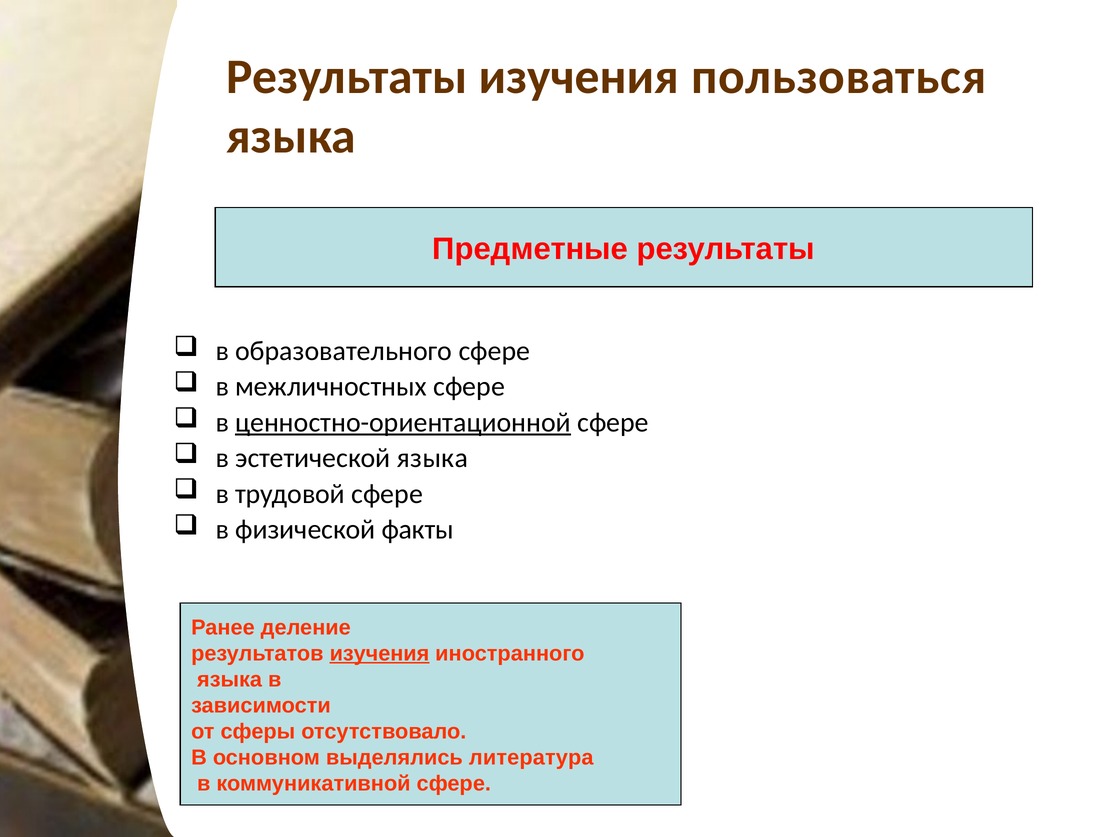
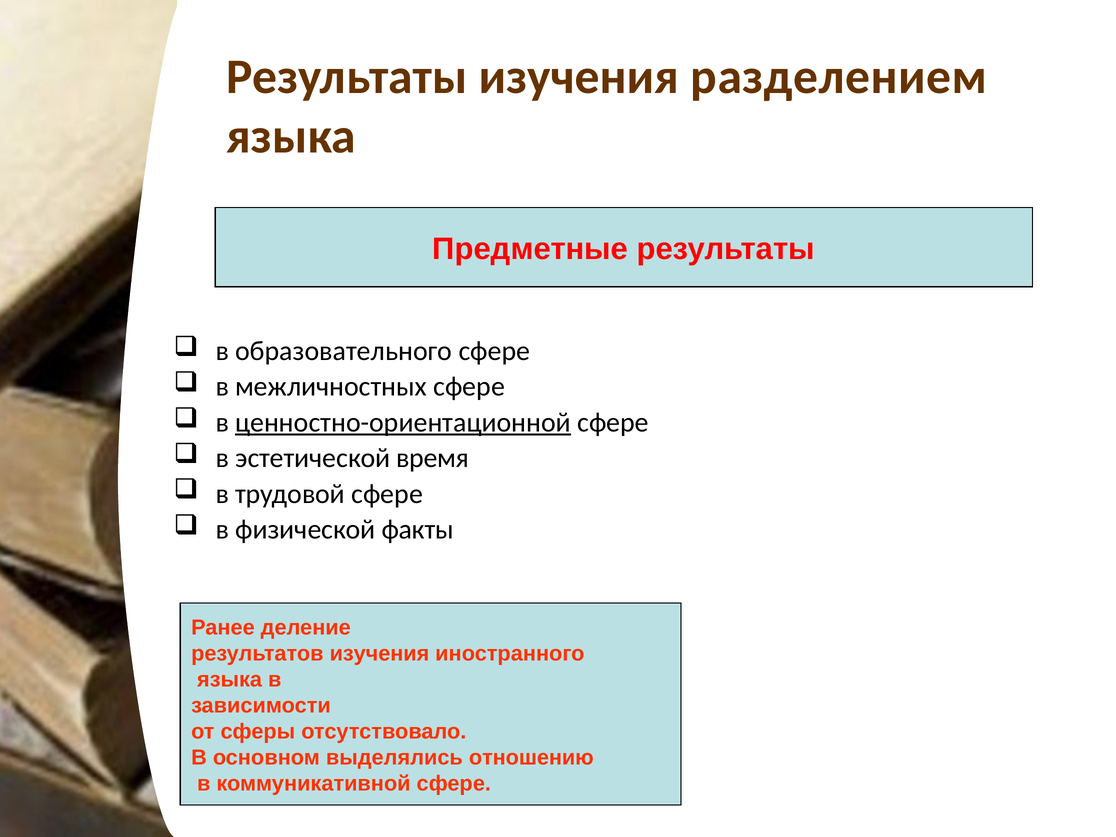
пользоваться: пользоваться -> разделением (839, 77)
эстетической языка: языка -> время (433, 458)
изучения underline: present -> none (379, 654)
литература: литература -> отношению (531, 758)
